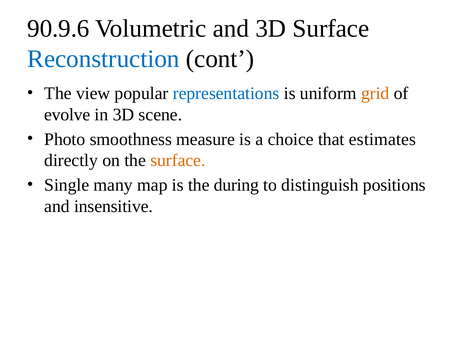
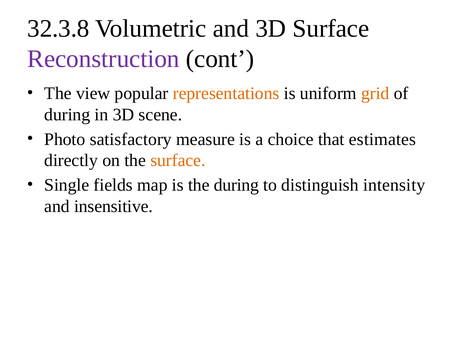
90.9.6: 90.9.6 -> 32.3.8 (58, 29)
Reconstruction colour: blue -> purple (103, 59)
representations colour: blue -> orange (226, 94)
evolve: evolve -> during (67, 115)
smoothness: smoothness -> satisfactory (131, 139)
many: many -> fields (113, 185)
positions: positions -> intensity (394, 185)
